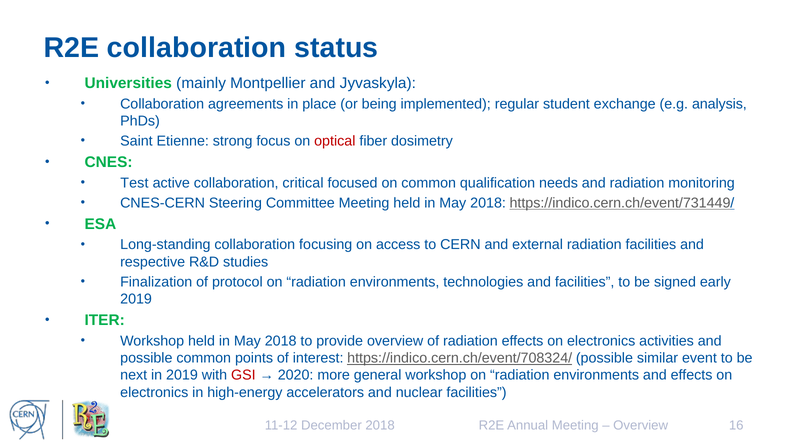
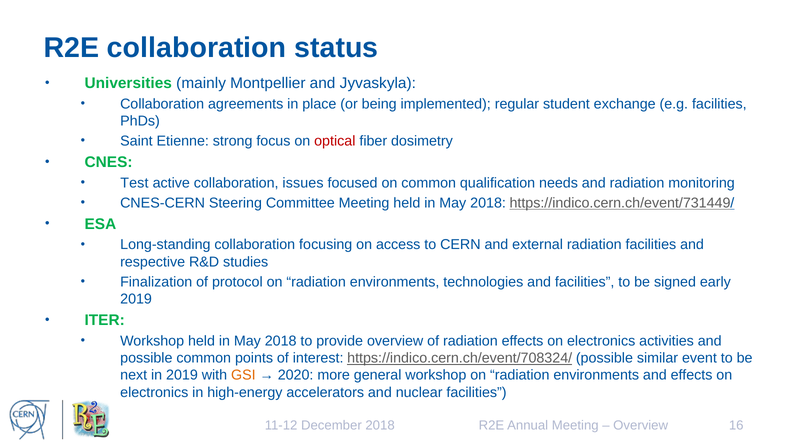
e.g analysis: analysis -> facilities (719, 104)
critical: critical -> issues (303, 183)
GSI colour: red -> orange (243, 375)
